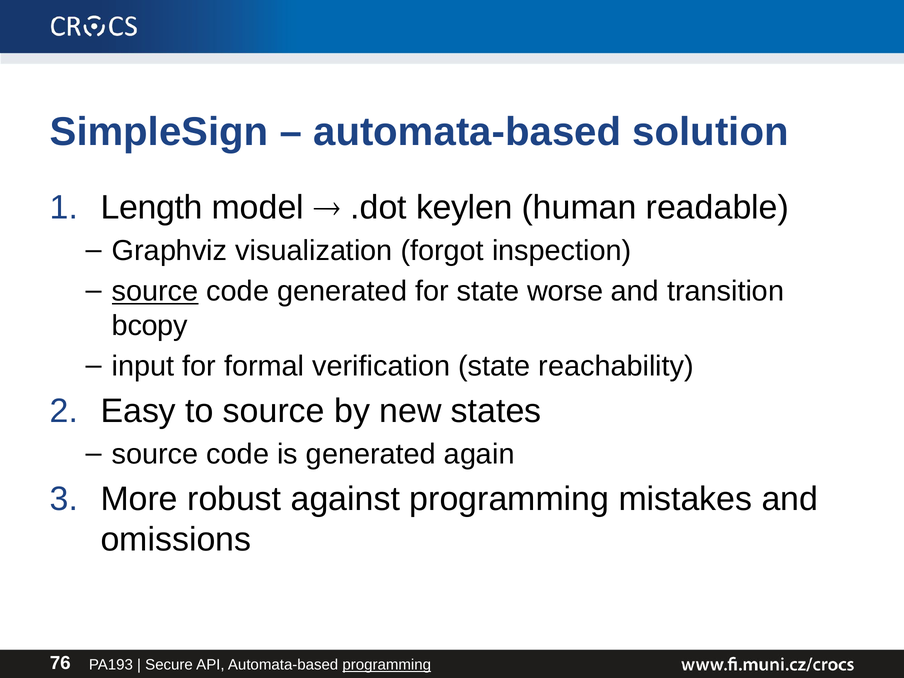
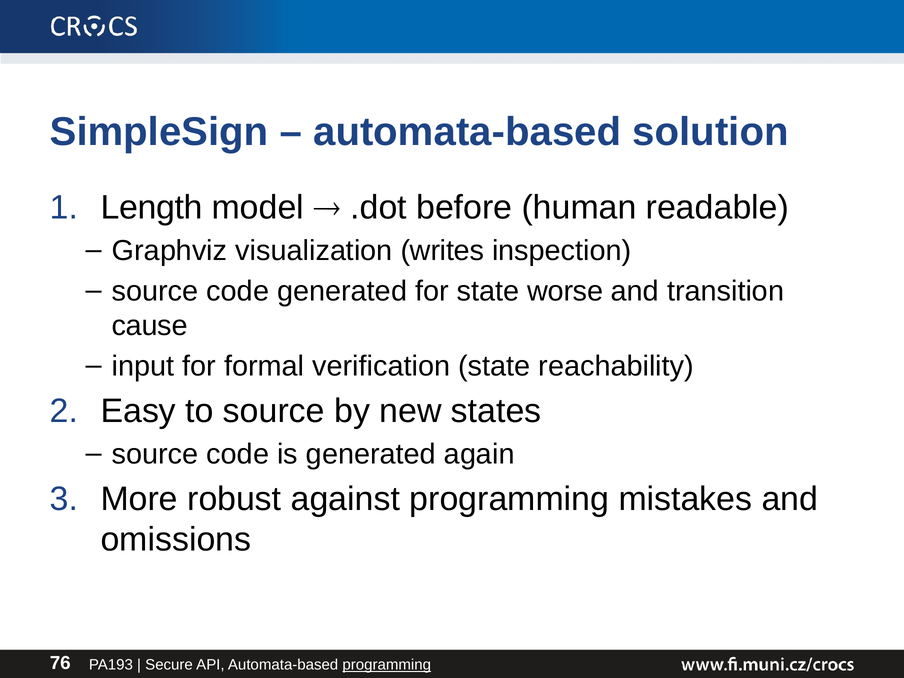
keylen: keylen -> before (464, 208)
forgot: forgot -> writes (442, 251)
source underline: present -> none (155, 291)
bcopy: bcopy -> cause (150, 326)
